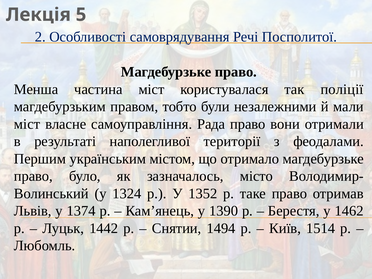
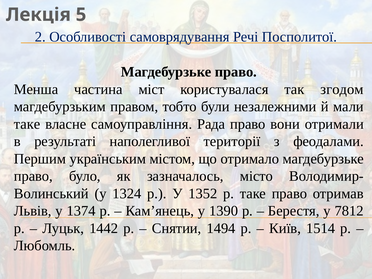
поліції: поліції -> згодом (342, 89)
міст: міст -> таке (27, 124)
1462: 1462 -> 7812 (349, 211)
